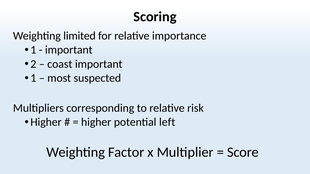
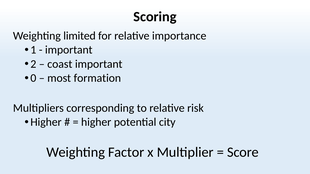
1: 1 -> 0 (33, 78)
suspected: suspected -> formation (97, 78)
left: left -> city (167, 122)
